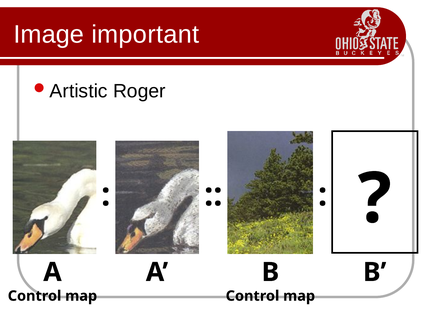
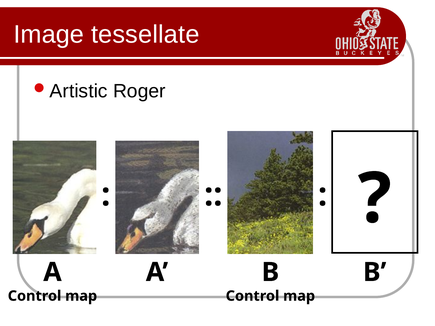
important: important -> tessellate (145, 34)
